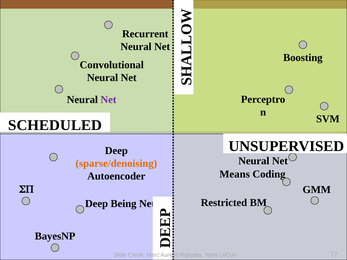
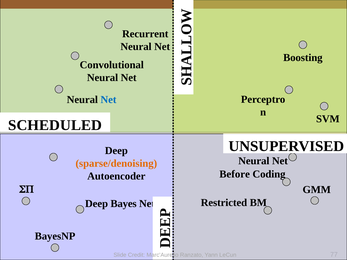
Net colour: purple -> blue (108, 100)
Means: Means -> Before (235, 174)
Being: Being -> Bayes (124, 204)
